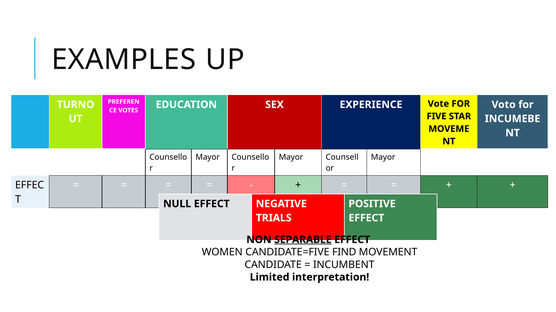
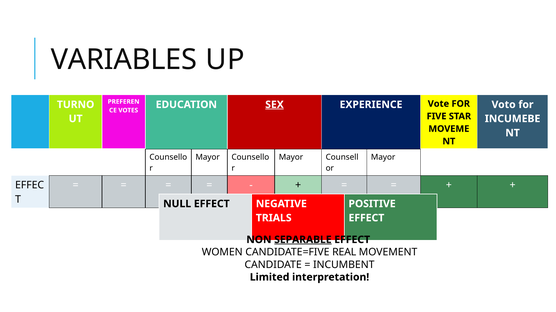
EXAMPLES: EXAMPLES -> VARIABLES (124, 60)
SEX underline: none -> present (274, 105)
FIND: FIND -> REAL (344, 253)
